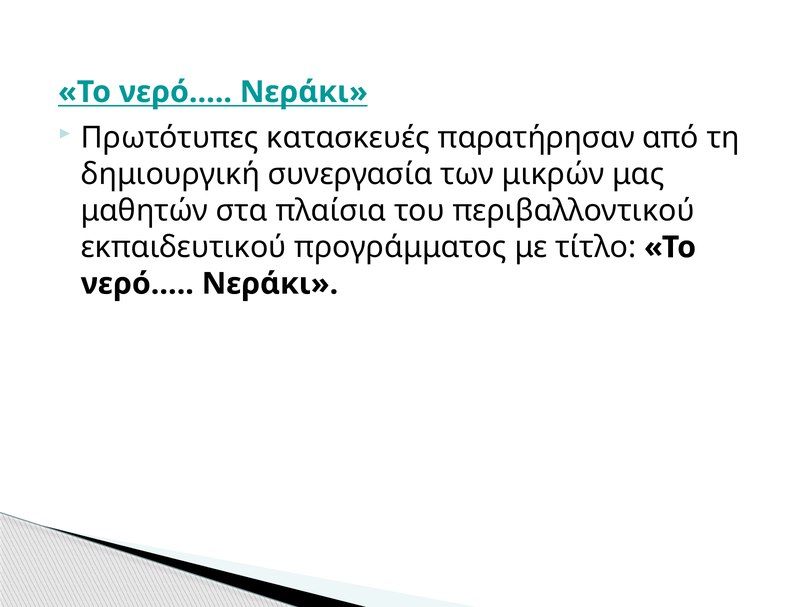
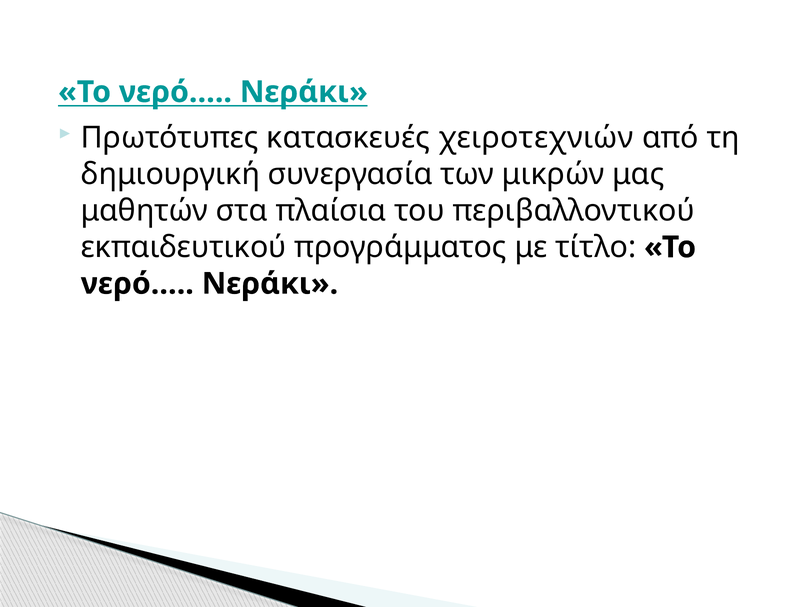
παρατήρησαν: παρατήρησαν -> χειροτεχνιών (536, 138)
